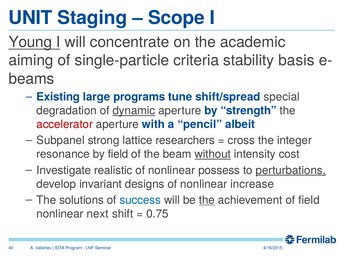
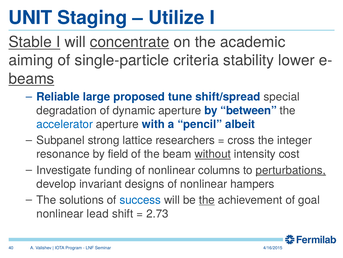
Scope: Scope -> Utilize (176, 18)
Young: Young -> Stable (30, 42)
concentrate underline: none -> present (130, 42)
basis: basis -> lower (296, 60)
beams underline: none -> present (31, 79)
Existing: Existing -> Reliable (58, 97)
programs: programs -> proposed (139, 97)
dynamic underline: present -> none (134, 110)
strength: strength -> between (249, 110)
accelerator colour: red -> blue (65, 124)
realistic: realistic -> funding (113, 170)
possess: possess -> columns (219, 170)
increase: increase -> hampers (252, 183)
of field: field -> goal (309, 199)
next: next -> lead (98, 213)
0.75: 0.75 -> 2.73 (157, 213)
